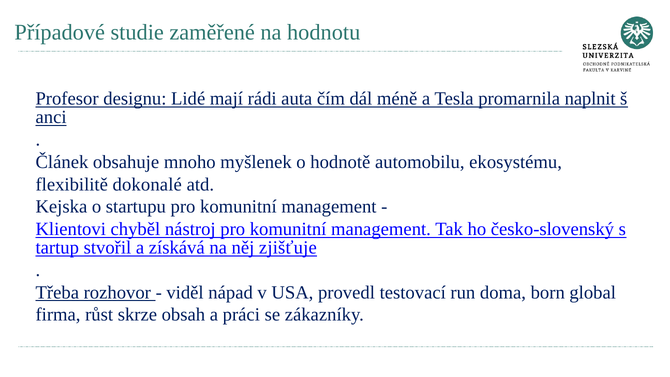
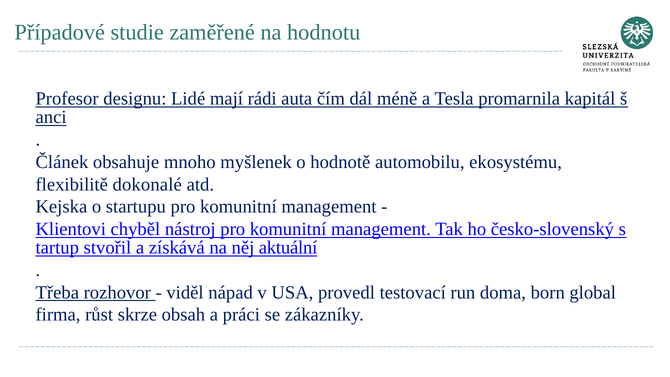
naplnit: naplnit -> kapitál (590, 99)
zjišťuje: zjišťuje -> aktuální (288, 248)
